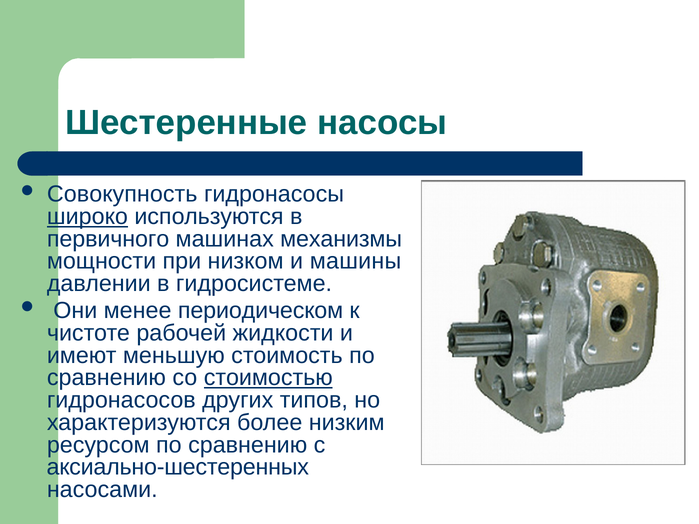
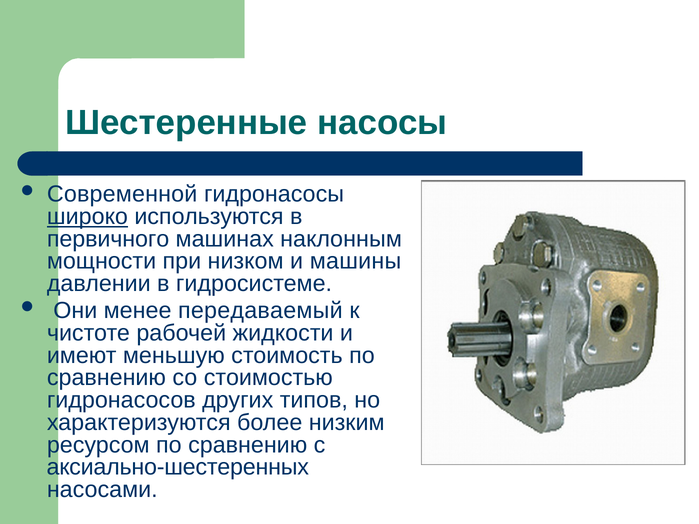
Совокупность: Совокупность -> Современной (122, 194)
механизмы: механизмы -> наклонным (341, 239)
периодическом: периодическом -> передаваемый (260, 311)
стоимостью underline: present -> none (268, 378)
